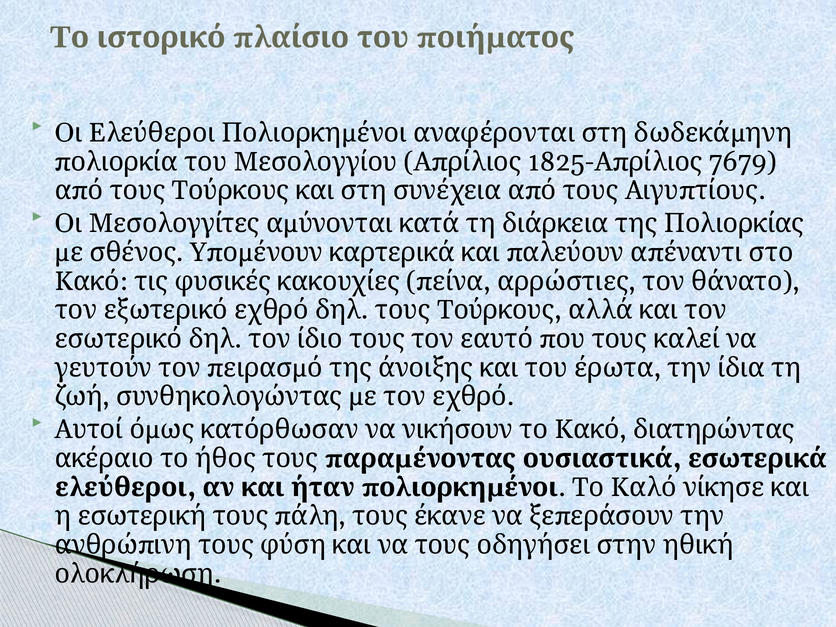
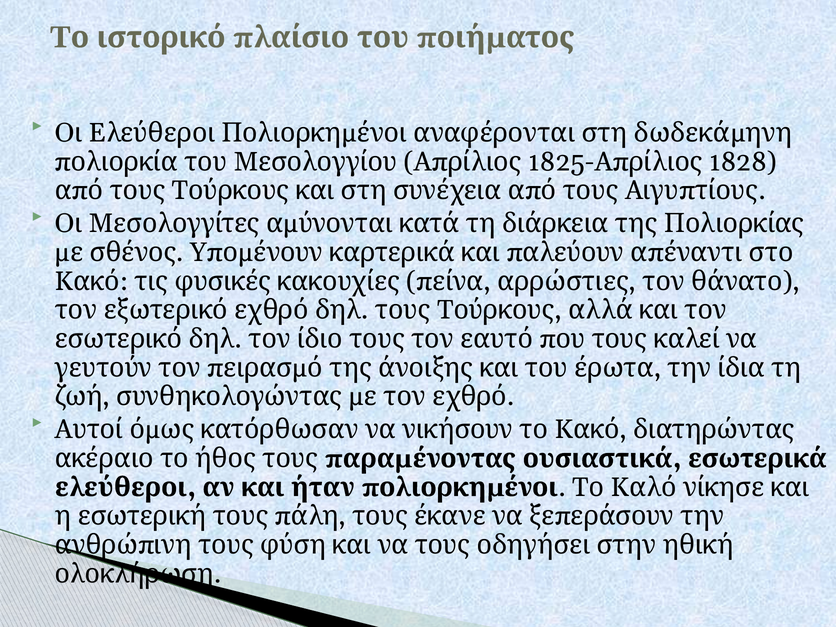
7679: 7679 -> 1828 (743, 162)
